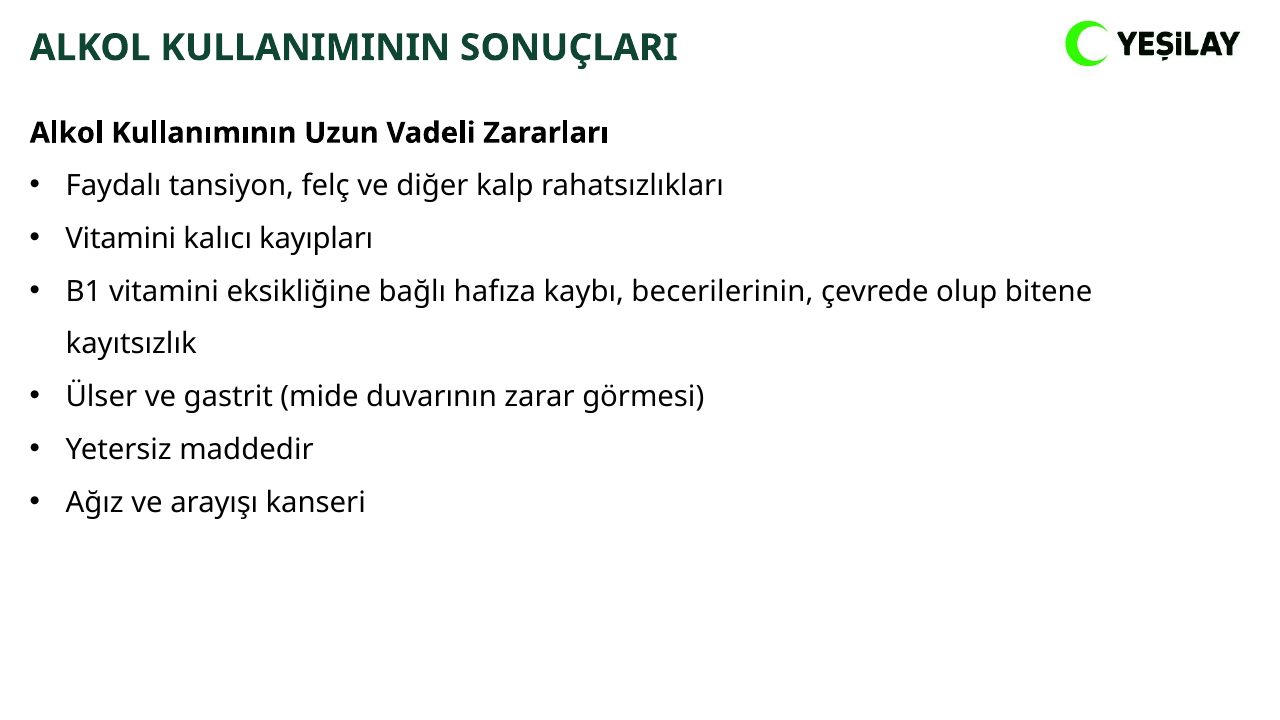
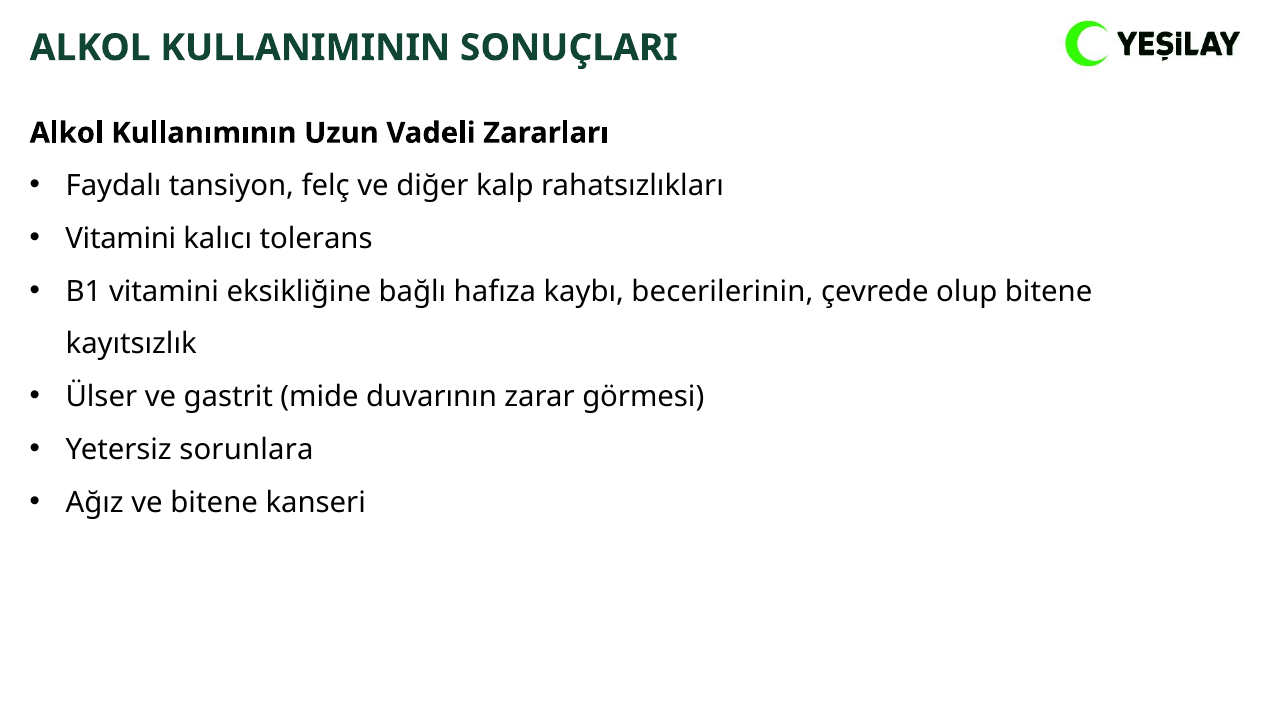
kayıpları: kayıpları -> tolerans (316, 239)
maddedir: maddedir -> sorunlara (246, 450)
ve arayışı: arayışı -> bitene (214, 502)
